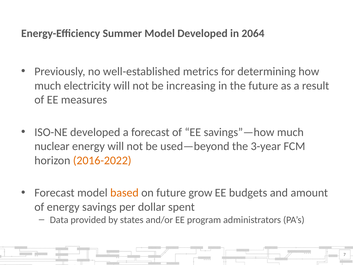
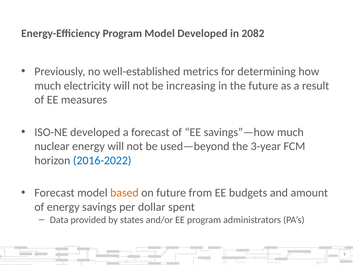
Energy-Efficiency Summer: Summer -> Program (122, 33)
2064: 2064 -> 2082 (253, 33)
2016-2022 colour: orange -> blue (102, 160)
grow: grow -> from (200, 193)
